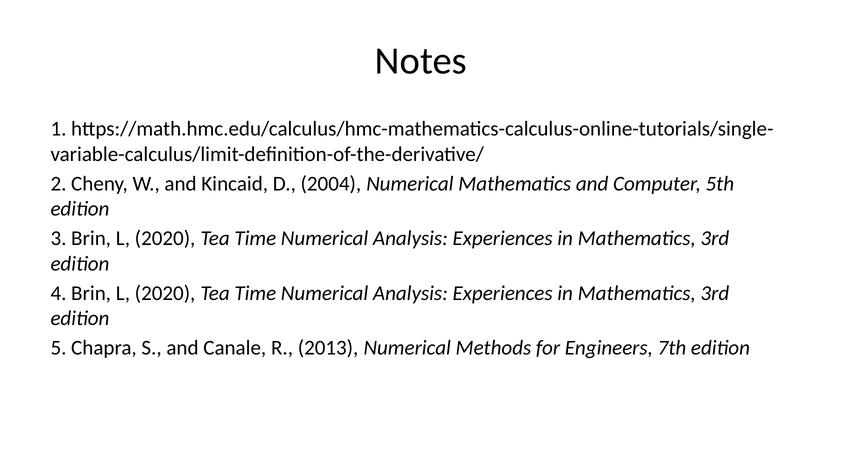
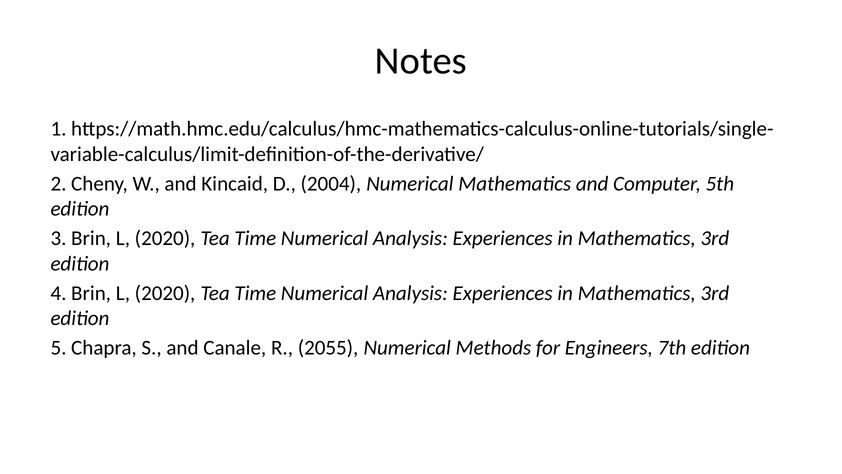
2013: 2013 -> 2055 (328, 348)
